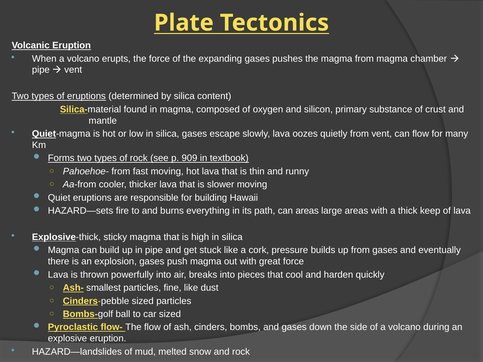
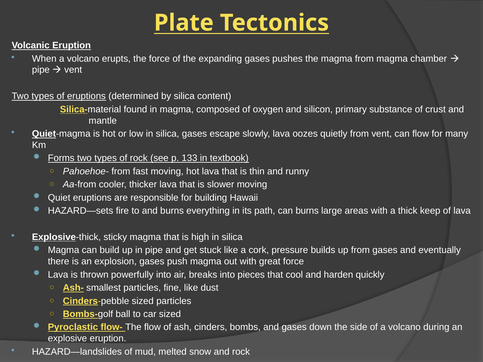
909: 909 -> 133 (189, 158)
can areas: areas -> burns (307, 211)
